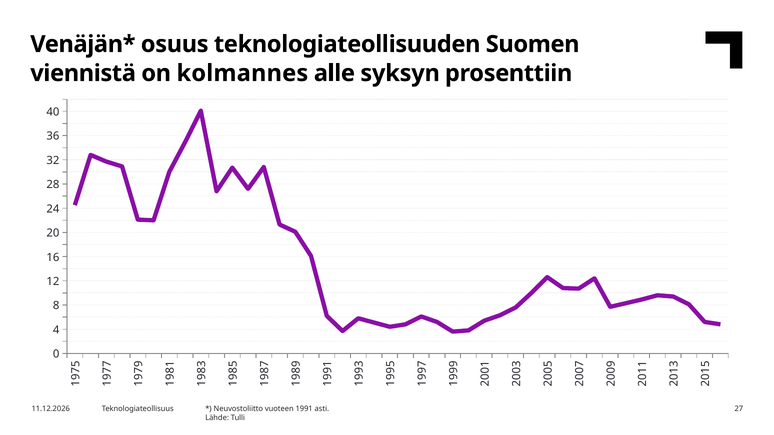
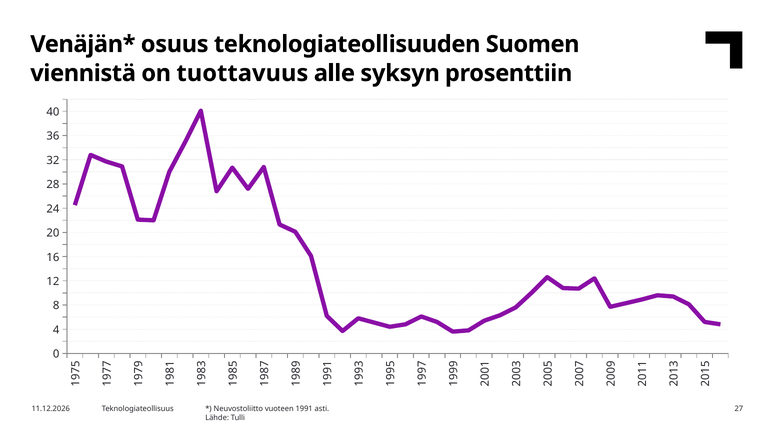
kolmannes: kolmannes -> tuottavuus (242, 73)
